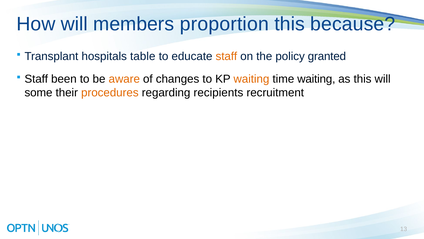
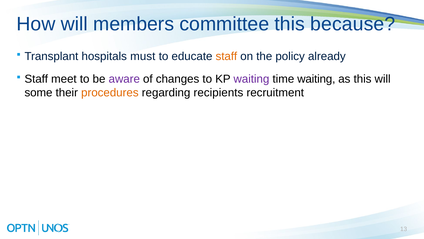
proportion: proportion -> committee (224, 24)
table: table -> must (143, 56)
granted: granted -> already (327, 56)
been: been -> meet (64, 79)
aware colour: orange -> purple (124, 79)
waiting colour: orange -> purple (251, 79)
